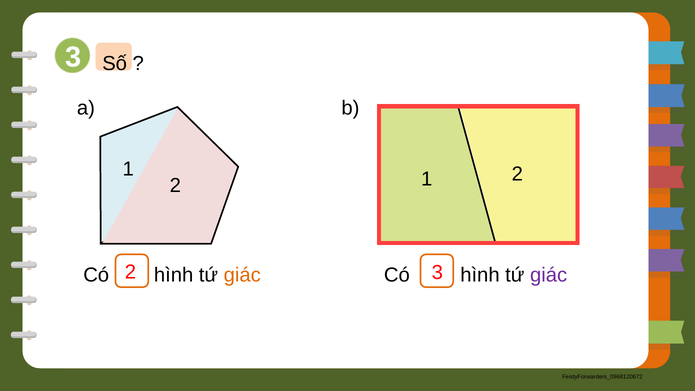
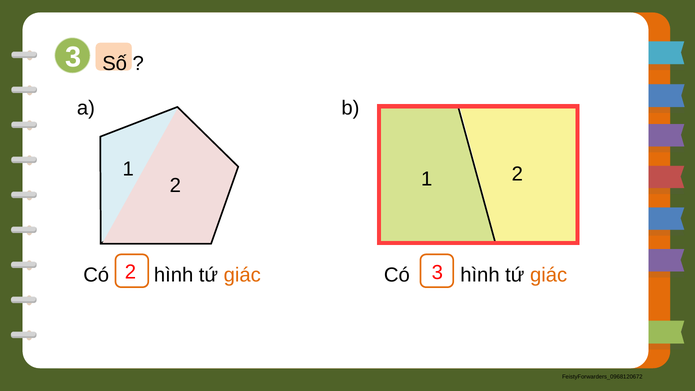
giác colour: purple -> orange (549, 275)
